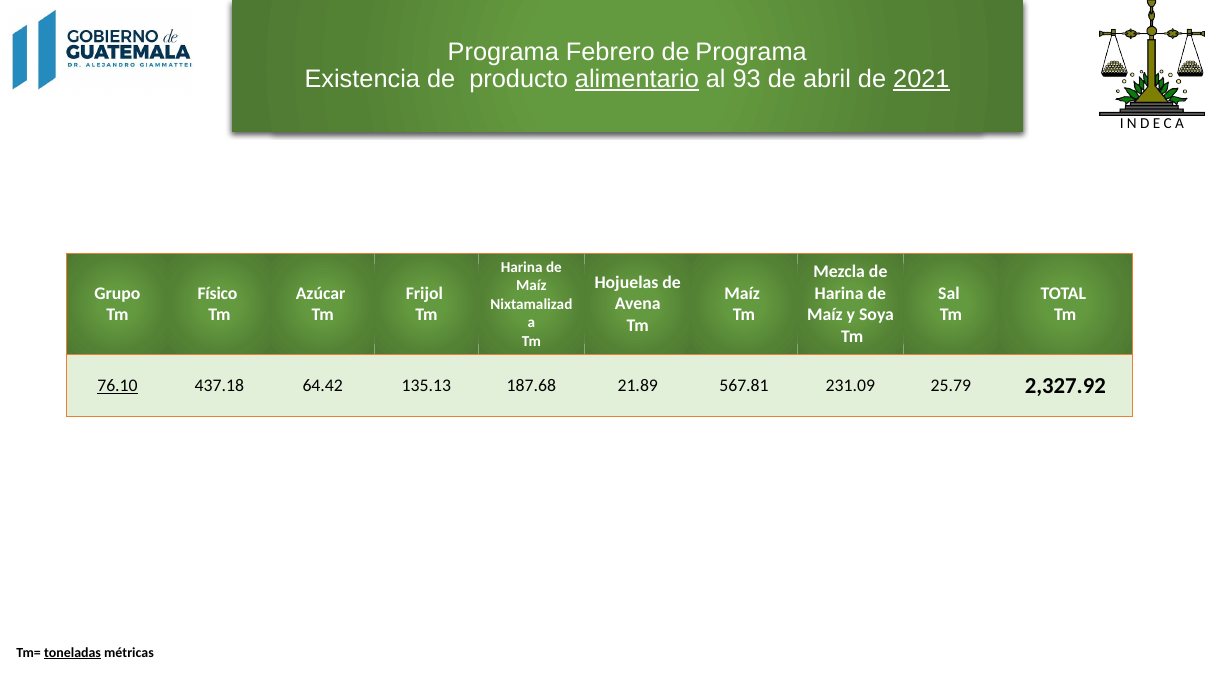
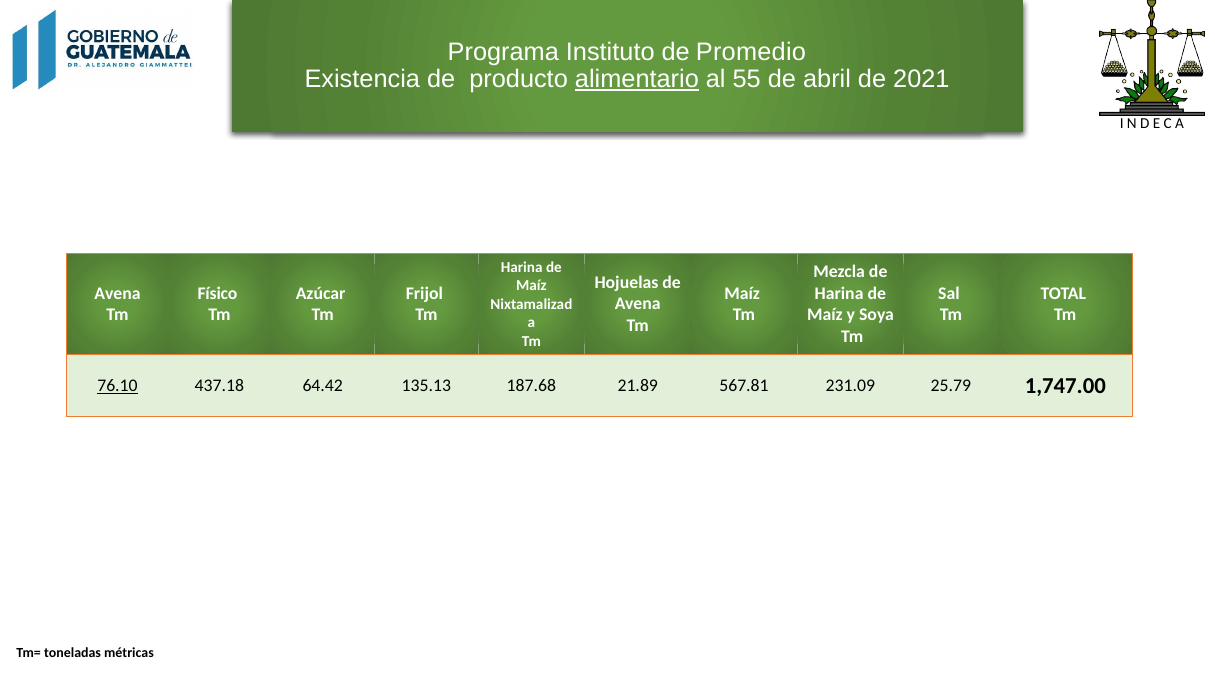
Febrero: Febrero -> Instituto (610, 52)
de Programa: Programa -> Promedio (751, 52)
93: 93 -> 55 (747, 79)
2021 underline: present -> none (921, 79)
Grupo: Grupo -> Avena (117, 293)
2,327.92: 2,327.92 -> 1,747.00 (1065, 386)
toneladas underline: present -> none (73, 653)
